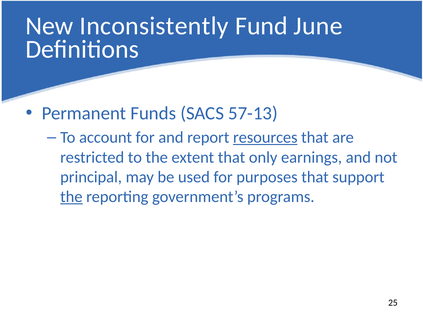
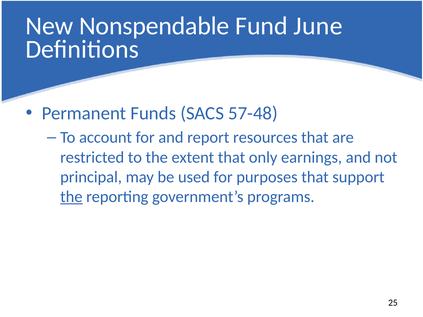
Inconsistently: Inconsistently -> Nonspendable (154, 26)
57-13: 57-13 -> 57-48 (253, 113)
resources underline: present -> none (265, 138)
